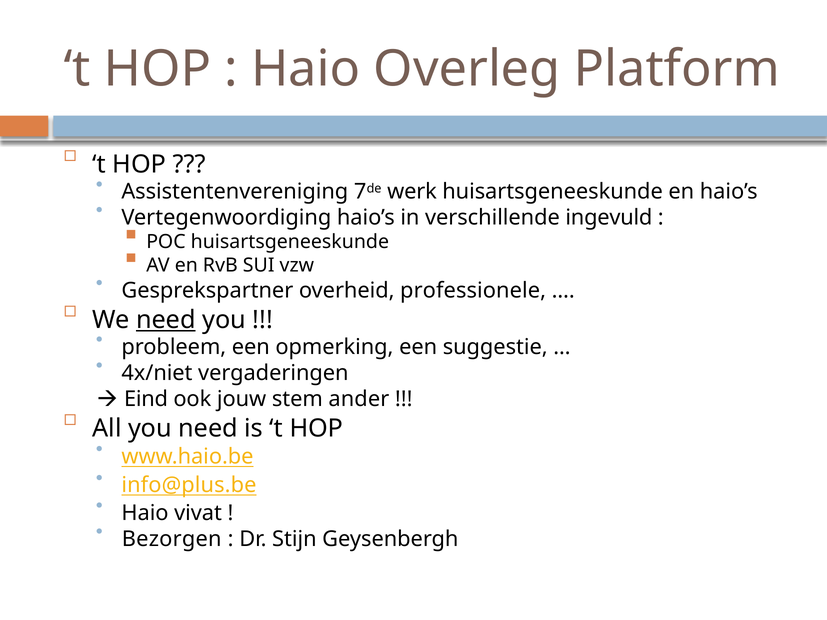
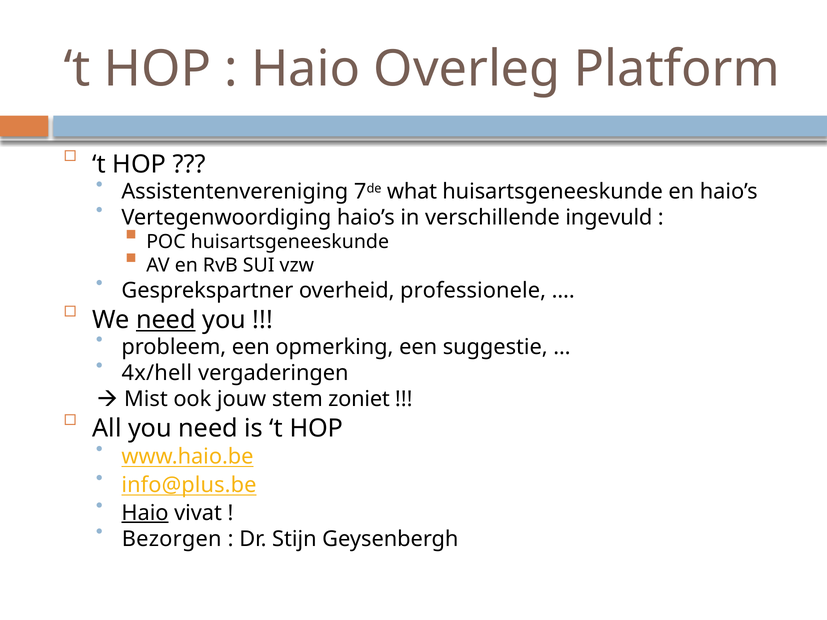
werk: werk -> what (412, 192)
4x/niet: 4x/niet -> 4x/hell (157, 373)
Eind: Eind -> Mist (146, 399)
ander: ander -> zoniet (359, 399)
Haio underline: none -> present (145, 513)
